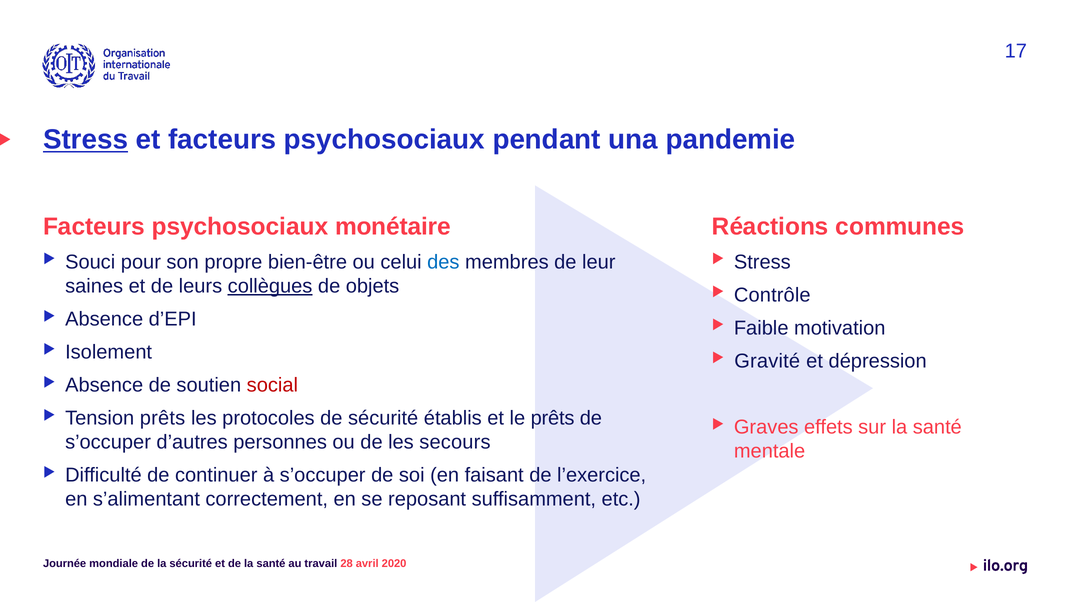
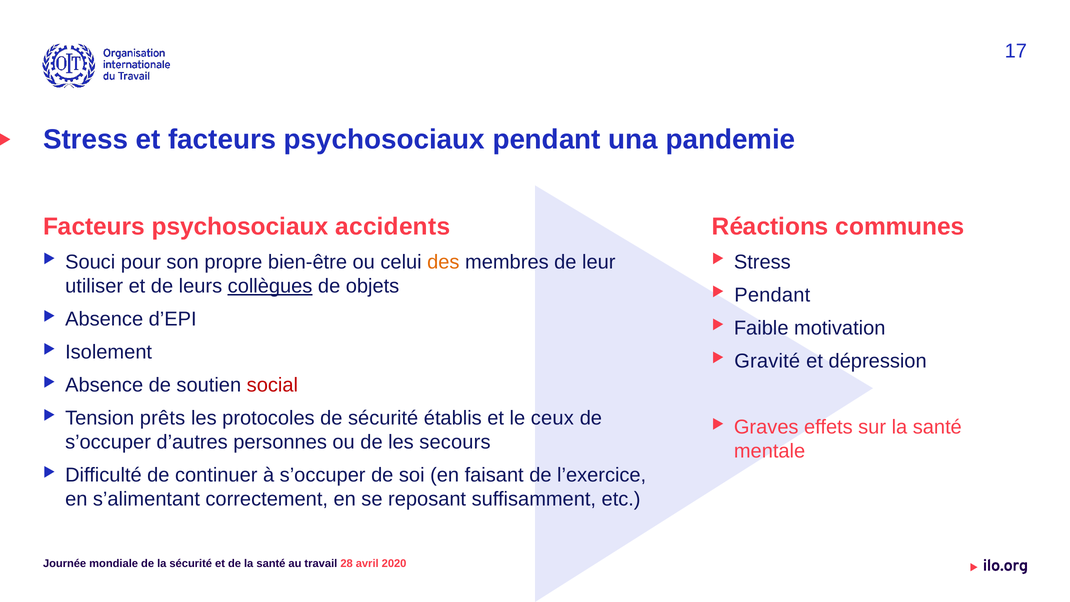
Stress underline: present -> none (86, 140)
monétaire: monétaire -> accidents (393, 227)
des colour: blue -> orange (443, 262)
saines: saines -> utiliser (94, 286)
Contrôle: Contrôle -> Pendant (772, 295)
le prêts: prêts -> ceux (552, 418)
